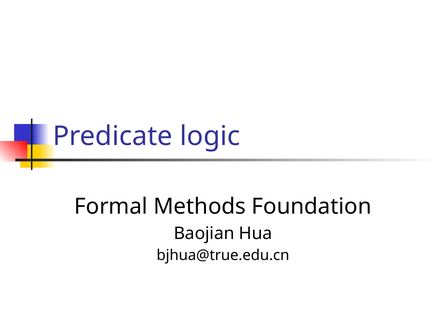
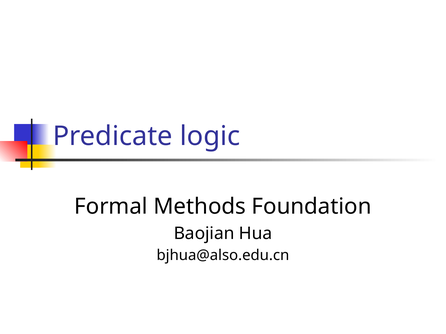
bjhua@true.edu.cn: bjhua@true.edu.cn -> bjhua@also.edu.cn (223, 256)
